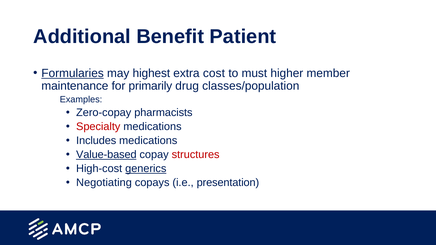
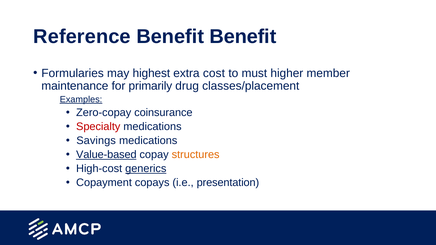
Additional: Additional -> Reference (82, 37)
Benefit Patient: Patient -> Benefit (243, 37)
Formularies underline: present -> none (73, 73)
classes/population: classes/population -> classes/placement (251, 86)
Examples underline: none -> present (81, 100)
pharmacists: pharmacists -> coinsurance (163, 113)
Includes: Includes -> Savings (96, 141)
structures colour: red -> orange (196, 155)
Negotiating: Negotiating -> Copayment (104, 183)
